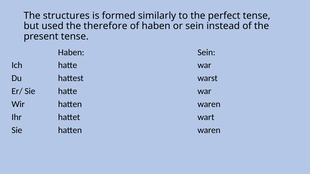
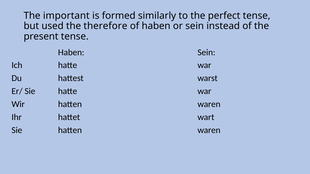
structures: structures -> important (66, 16)
